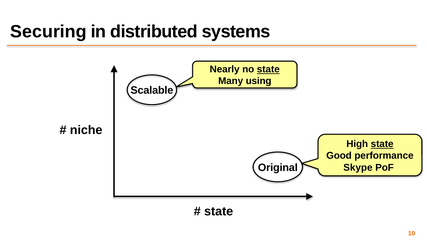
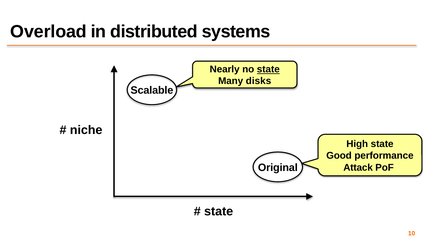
Securing: Securing -> Overload (49, 32)
using: using -> disks (259, 81)
state underline: present -> none (382, 144)
Skype: Skype -> Attack (358, 168)
